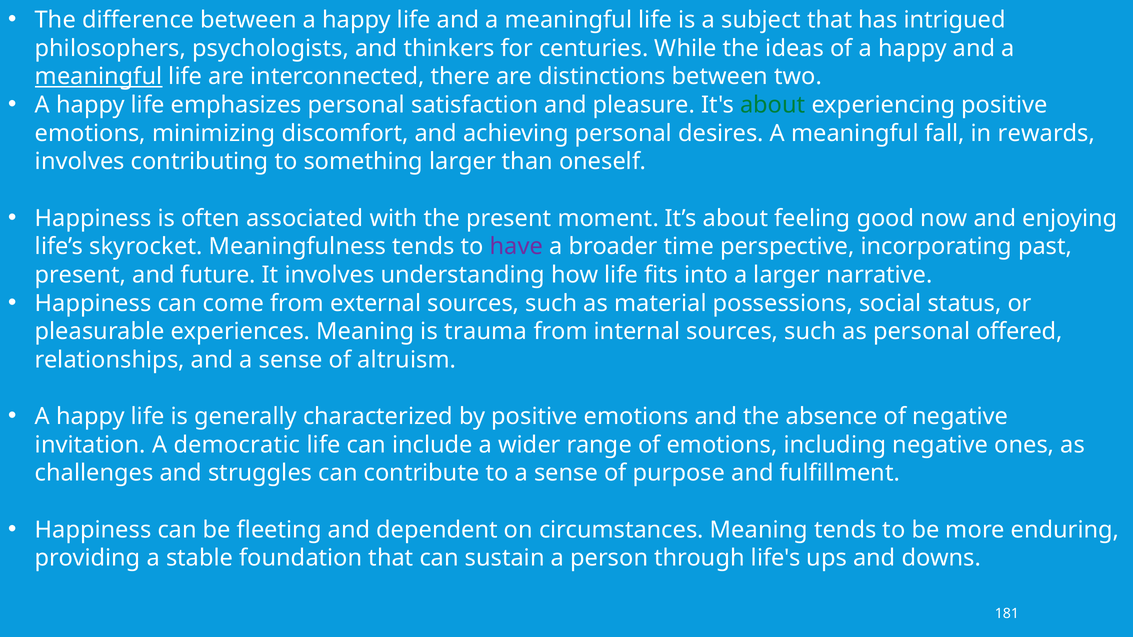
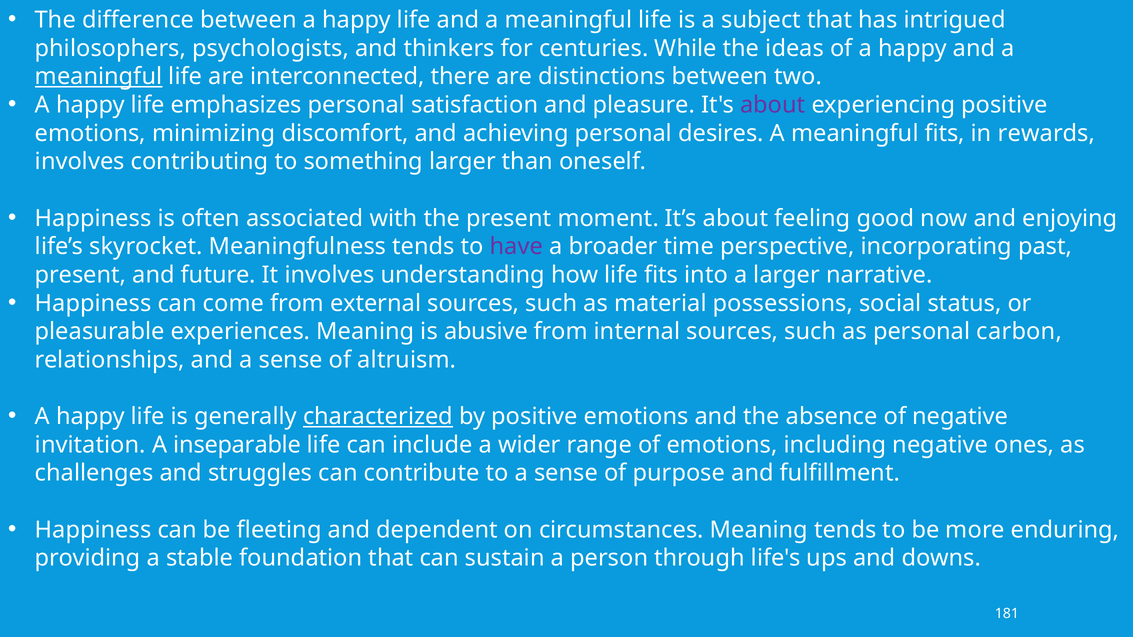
about colour: green -> purple (773, 105)
meaningful fall: fall -> fits (945, 133)
trauma: trauma -> abusive (486, 332)
offered: offered -> carbon (1019, 332)
characterized underline: none -> present (378, 417)
democratic: democratic -> inseparable (237, 445)
